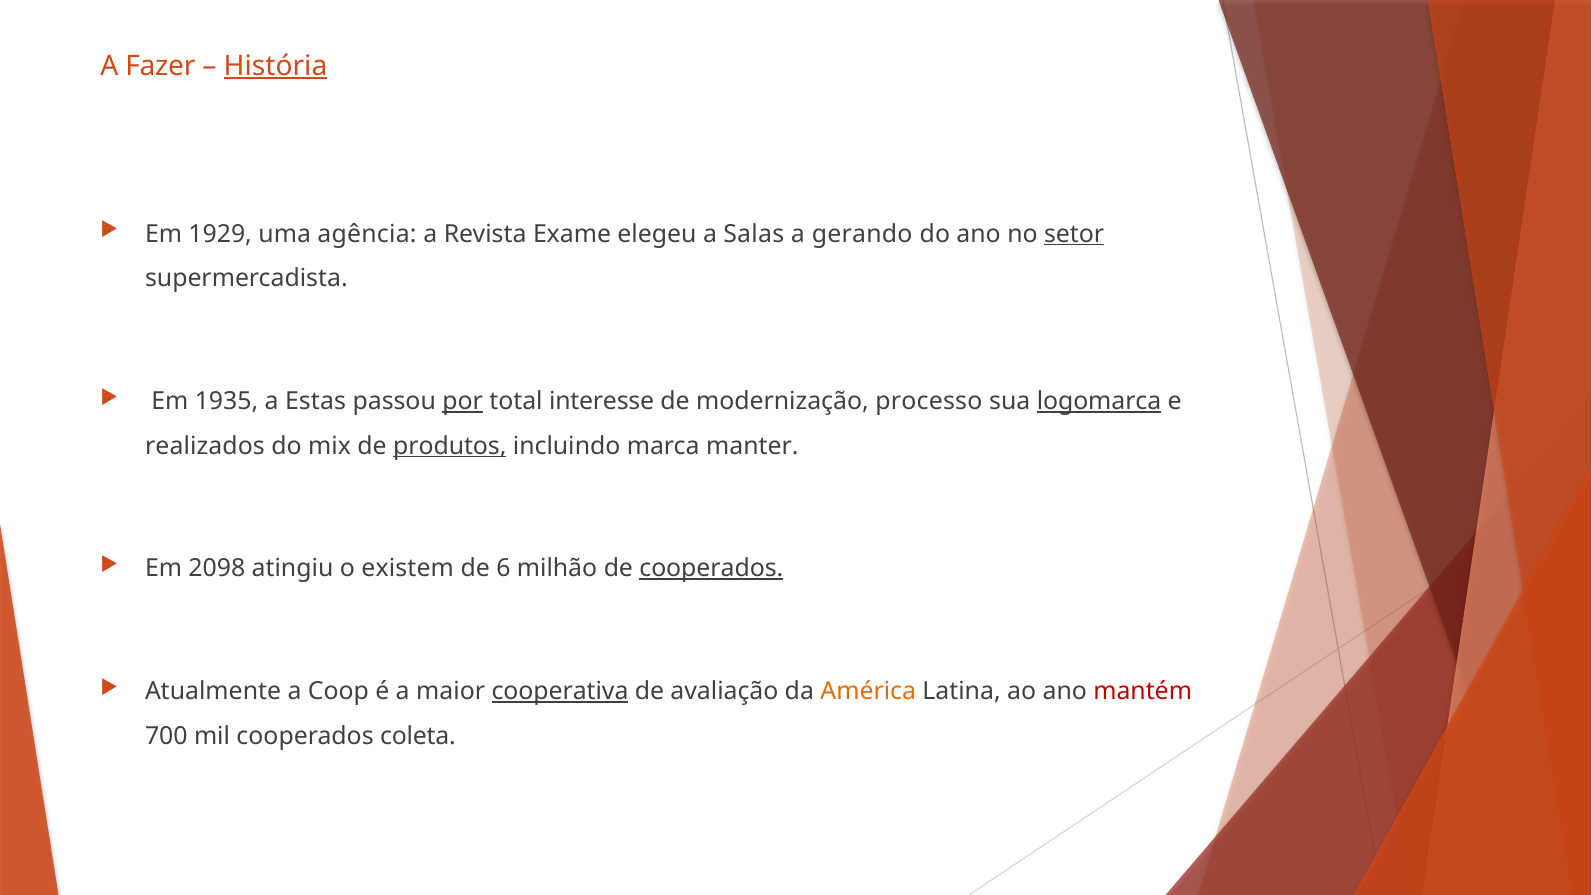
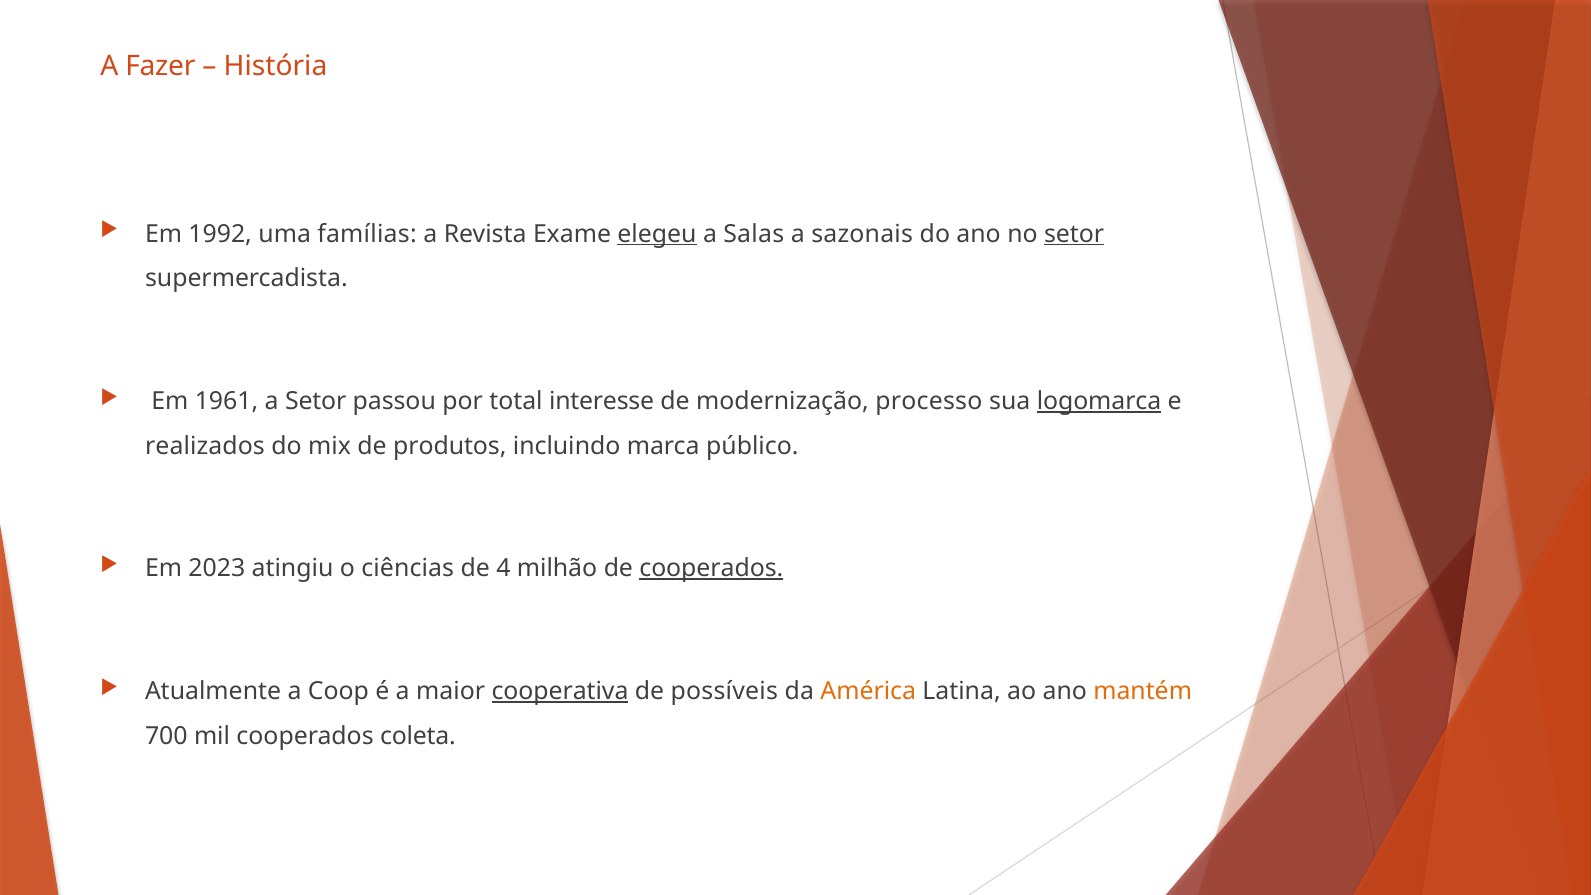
História underline: present -> none (276, 66)
1929: 1929 -> 1992 (220, 234)
agência: agência -> famílias (367, 234)
elegeu underline: none -> present (657, 234)
gerando: gerando -> sazonais (862, 234)
1935: 1935 -> 1961 (226, 401)
a Estas: Estas -> Setor (316, 401)
por underline: present -> none (463, 401)
produtos underline: present -> none (450, 446)
manter: manter -> público (752, 446)
2098: 2098 -> 2023 (217, 568)
existem: existem -> ciências (408, 568)
6: 6 -> 4 (503, 568)
avaliação: avaliação -> possíveis (724, 691)
mantém colour: red -> orange (1143, 691)
